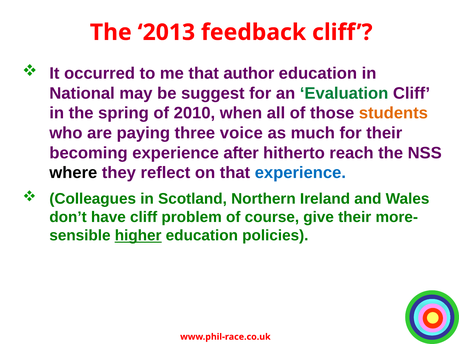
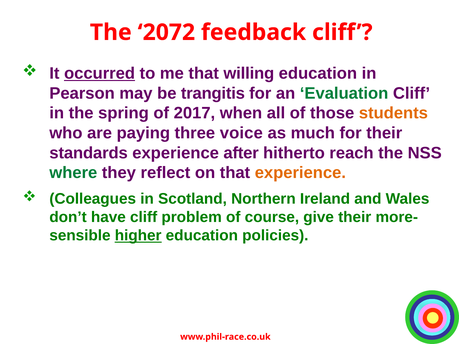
2013: 2013 -> 2072 (166, 32)
occurred underline: none -> present (100, 73)
author: author -> willing (249, 73)
National: National -> Pearson (82, 93)
suggest: suggest -> trangitis (213, 93)
2010: 2010 -> 2017 (194, 113)
becoming: becoming -> standards (89, 153)
where colour: black -> green (73, 173)
experience colour: blue -> orange (300, 173)
